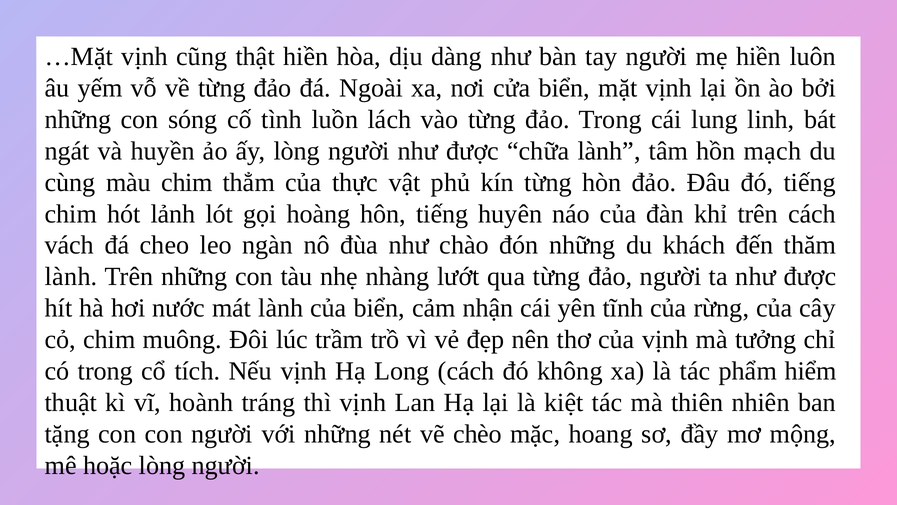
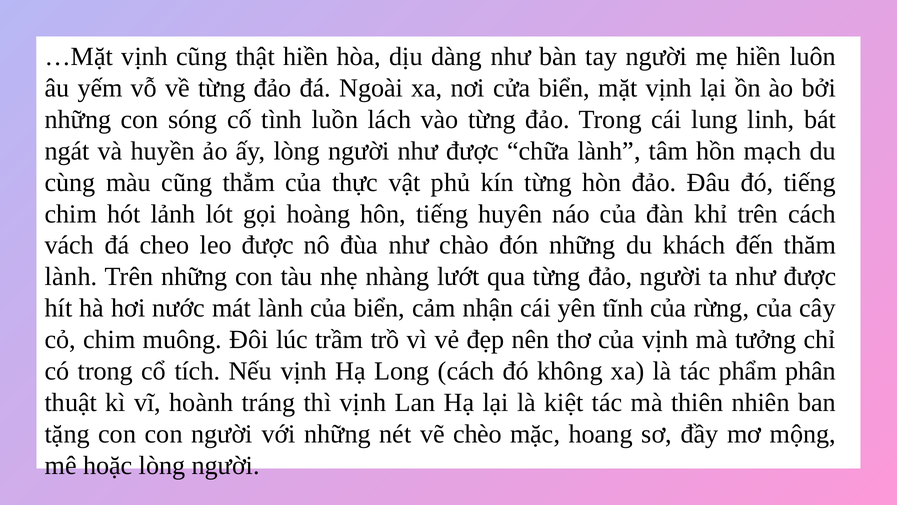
màu chim: chim -> cũng (187, 182)
leo ngàn: ngàn -> được (268, 245)
hiểm: hiểm -> phân (811, 371)
